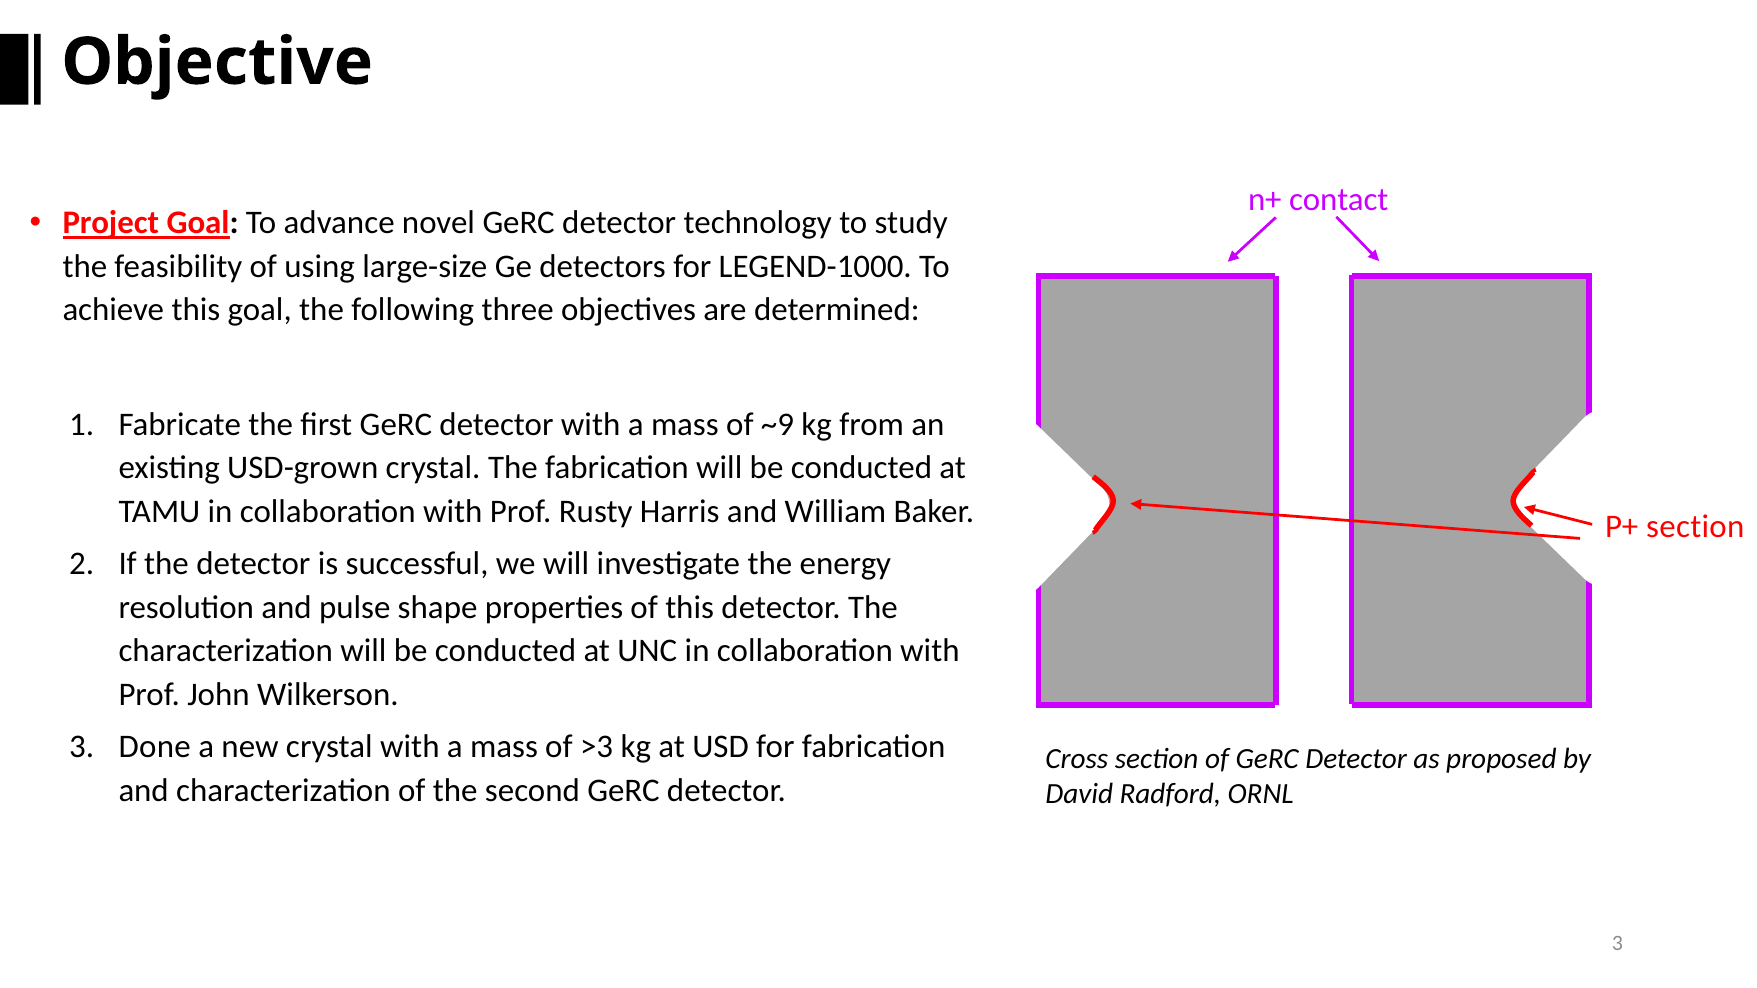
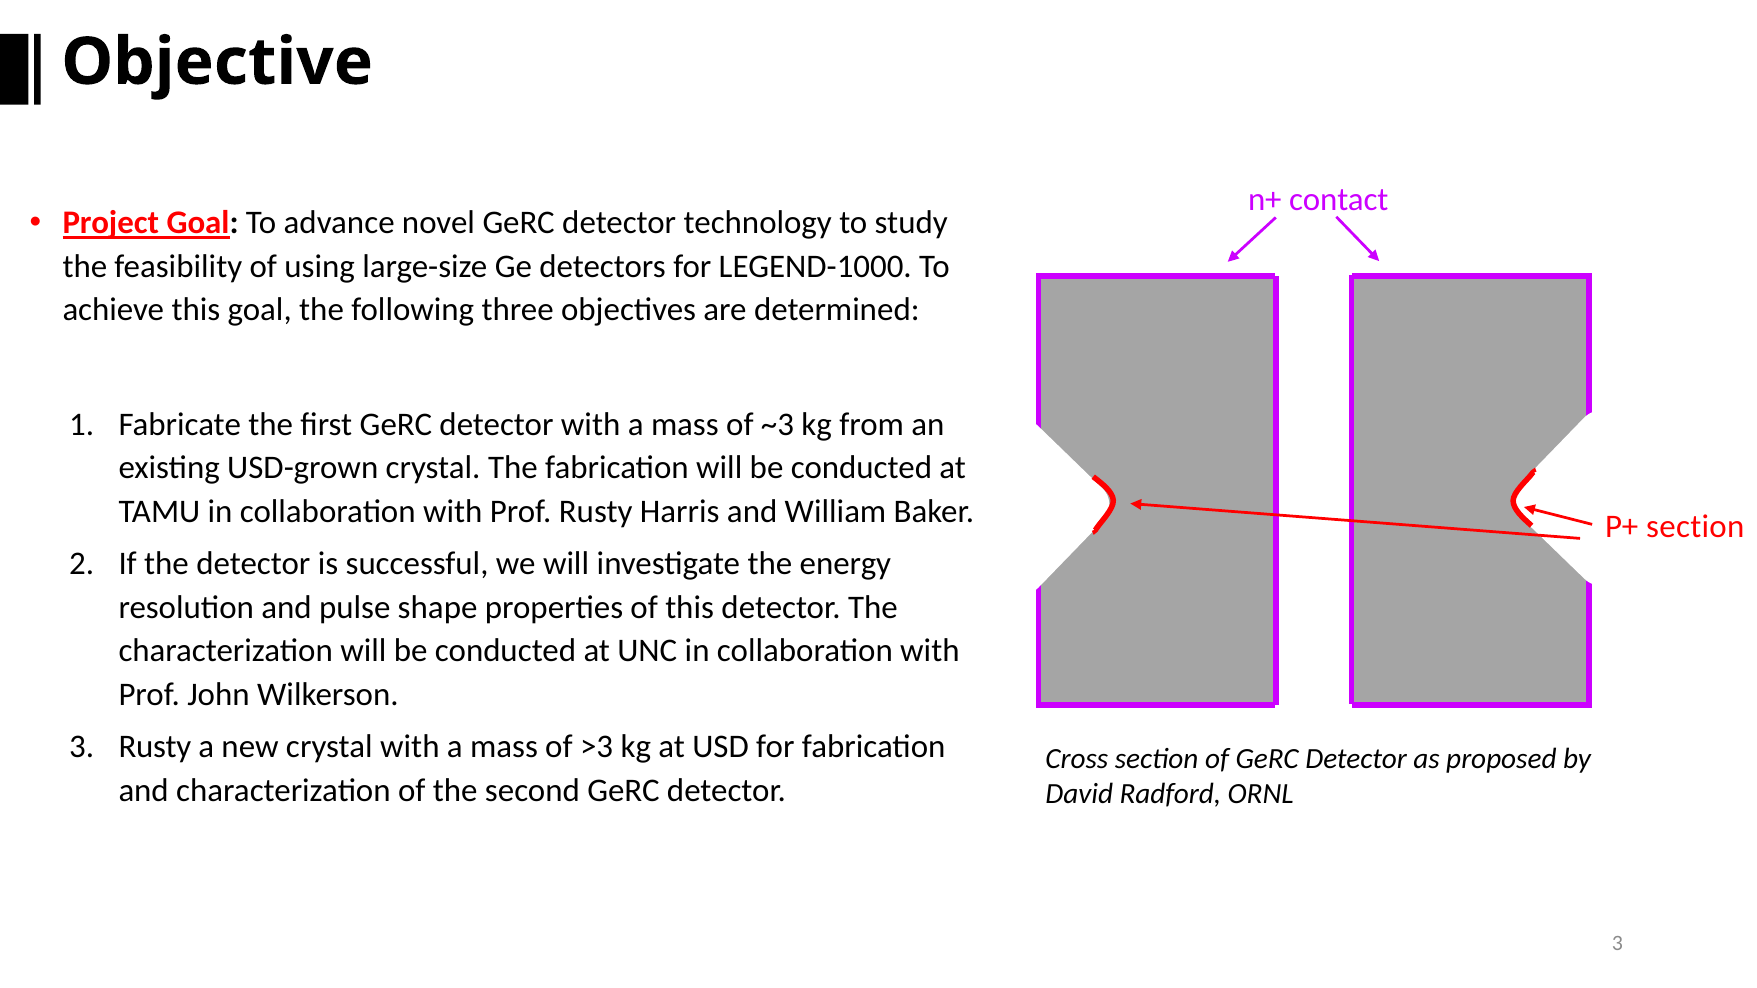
~9: ~9 -> ~3 (777, 424)
3 Done: Done -> Rusty (155, 747)
